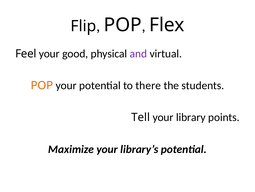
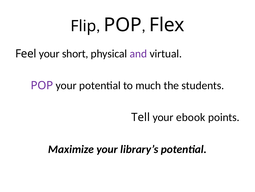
good: good -> short (75, 53)
POP colour: orange -> purple (42, 85)
there: there -> much (148, 85)
library: library -> ebook (191, 117)
